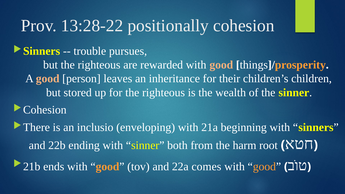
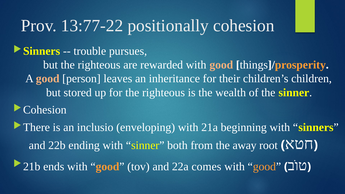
13:28-22: 13:28-22 -> 13:77-22 (92, 26)
harm: harm -> away (245, 145)
